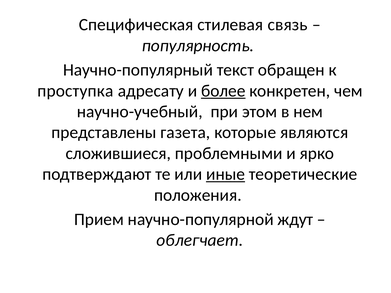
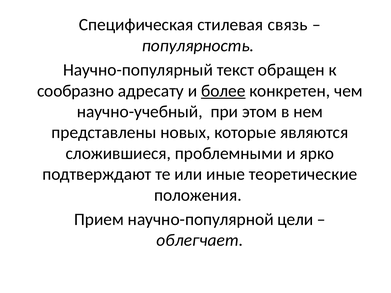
проступка: проступка -> сообразно (76, 91)
газета: газета -> новых (185, 133)
иные underline: present -> none (226, 174)
ждут: ждут -> цели (295, 220)
